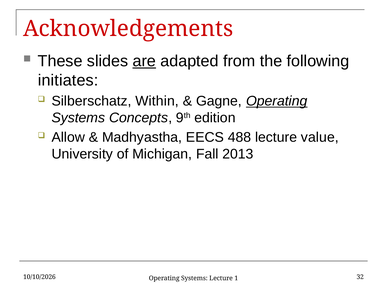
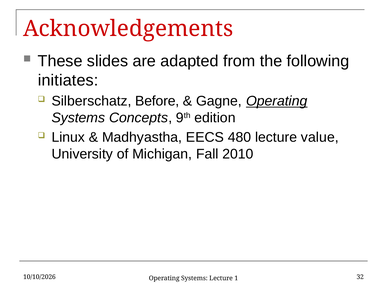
are underline: present -> none (144, 61)
Within: Within -> Before (157, 101)
Allow: Allow -> Linux (68, 137)
488: 488 -> 480 (240, 137)
2013: 2013 -> 2010 (238, 154)
